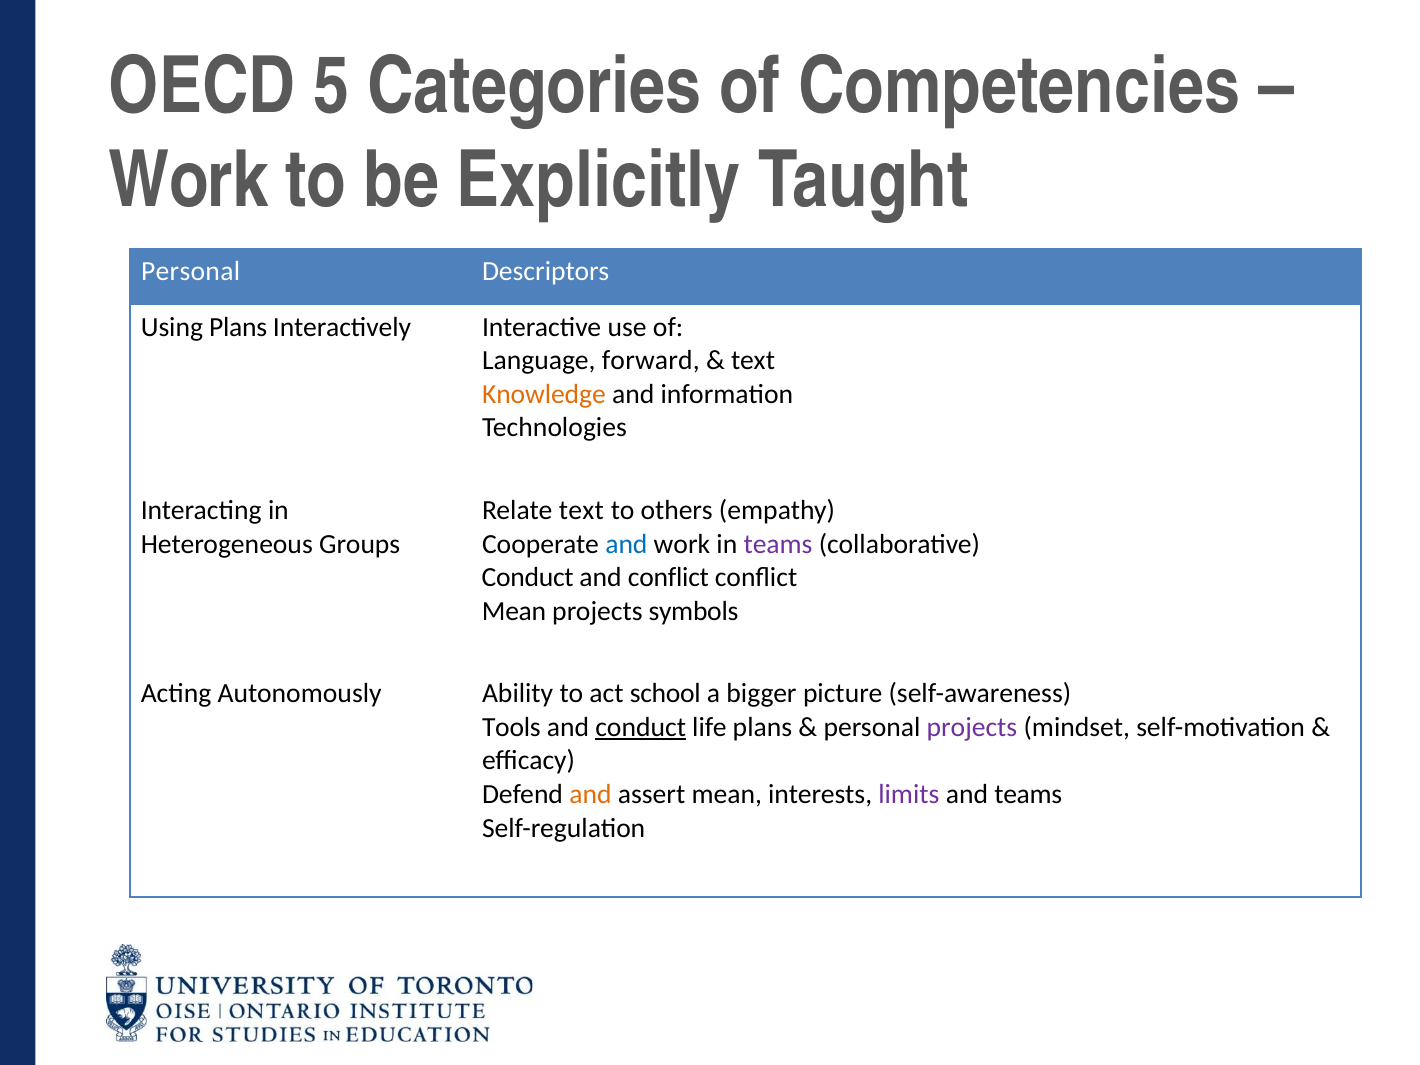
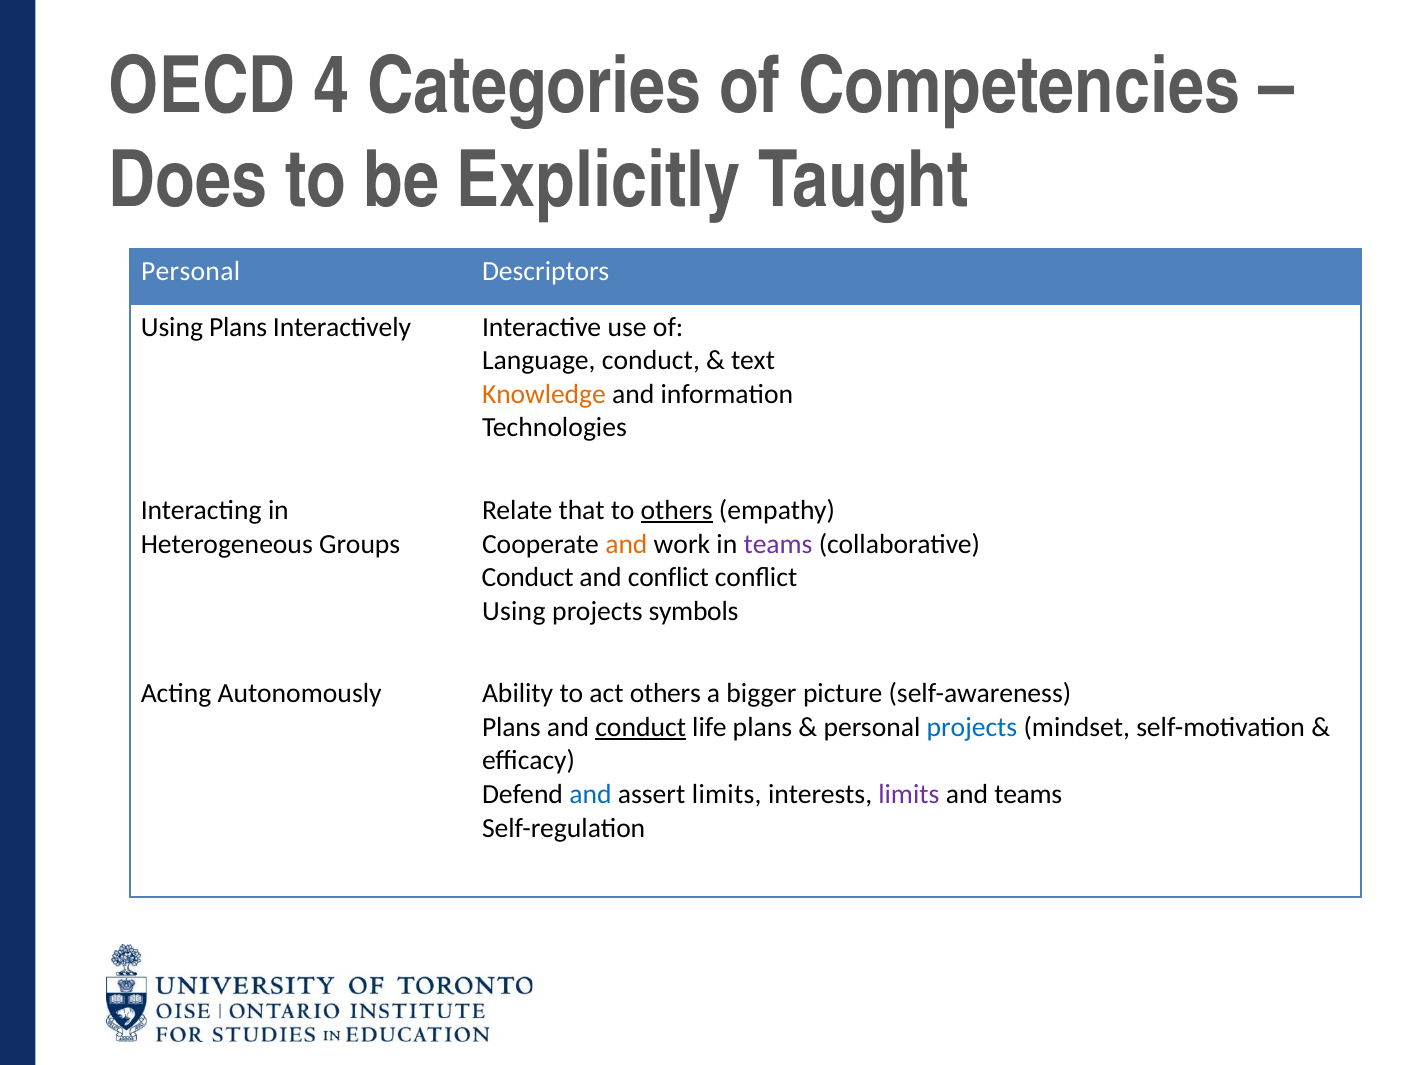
5: 5 -> 4 (331, 86)
Work: Work -> Does (188, 181)
Language forward: forward -> conduct (651, 361)
Relate text: text -> that (582, 510)
others underline: none -> present (677, 510)
and colour: blue -> orange (626, 544)
Mean: Mean -> Using (514, 611)
act school: school -> others (665, 694)
Tools: Tools -> Plans (511, 727)
projects colour: purple -> blue (972, 727)
and colour: orange -> blue (590, 794)
assert mean: mean -> limits (727, 794)
